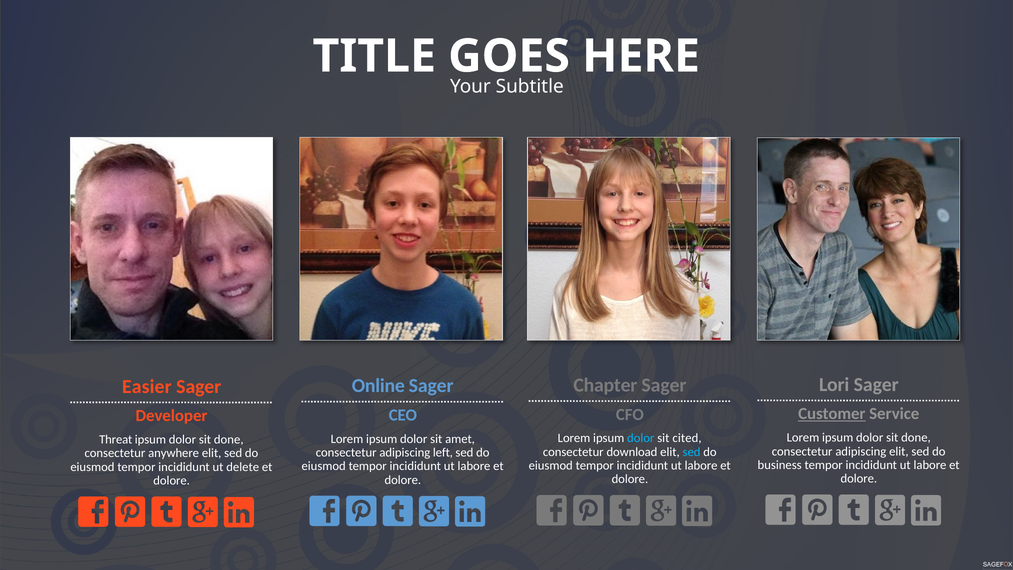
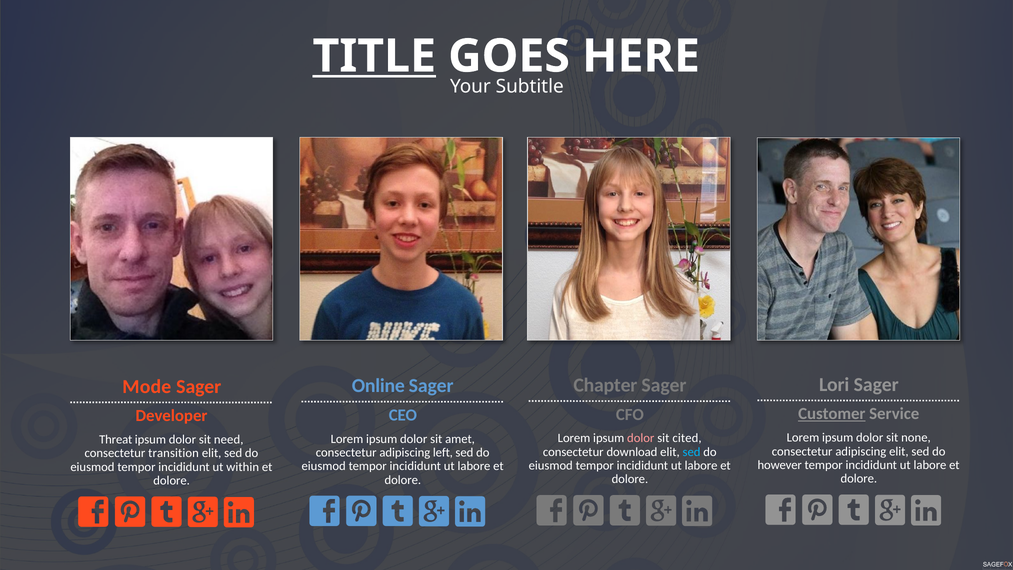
TITLE underline: none -> present (374, 56)
Easier: Easier -> Mode (147, 387)
done: done -> none (916, 438)
dolor colour: light blue -> pink (641, 438)
done: done -> need (229, 439)
anywhere: anywhere -> transition (174, 453)
business: business -> however (780, 465)
delete: delete -> within (243, 467)
